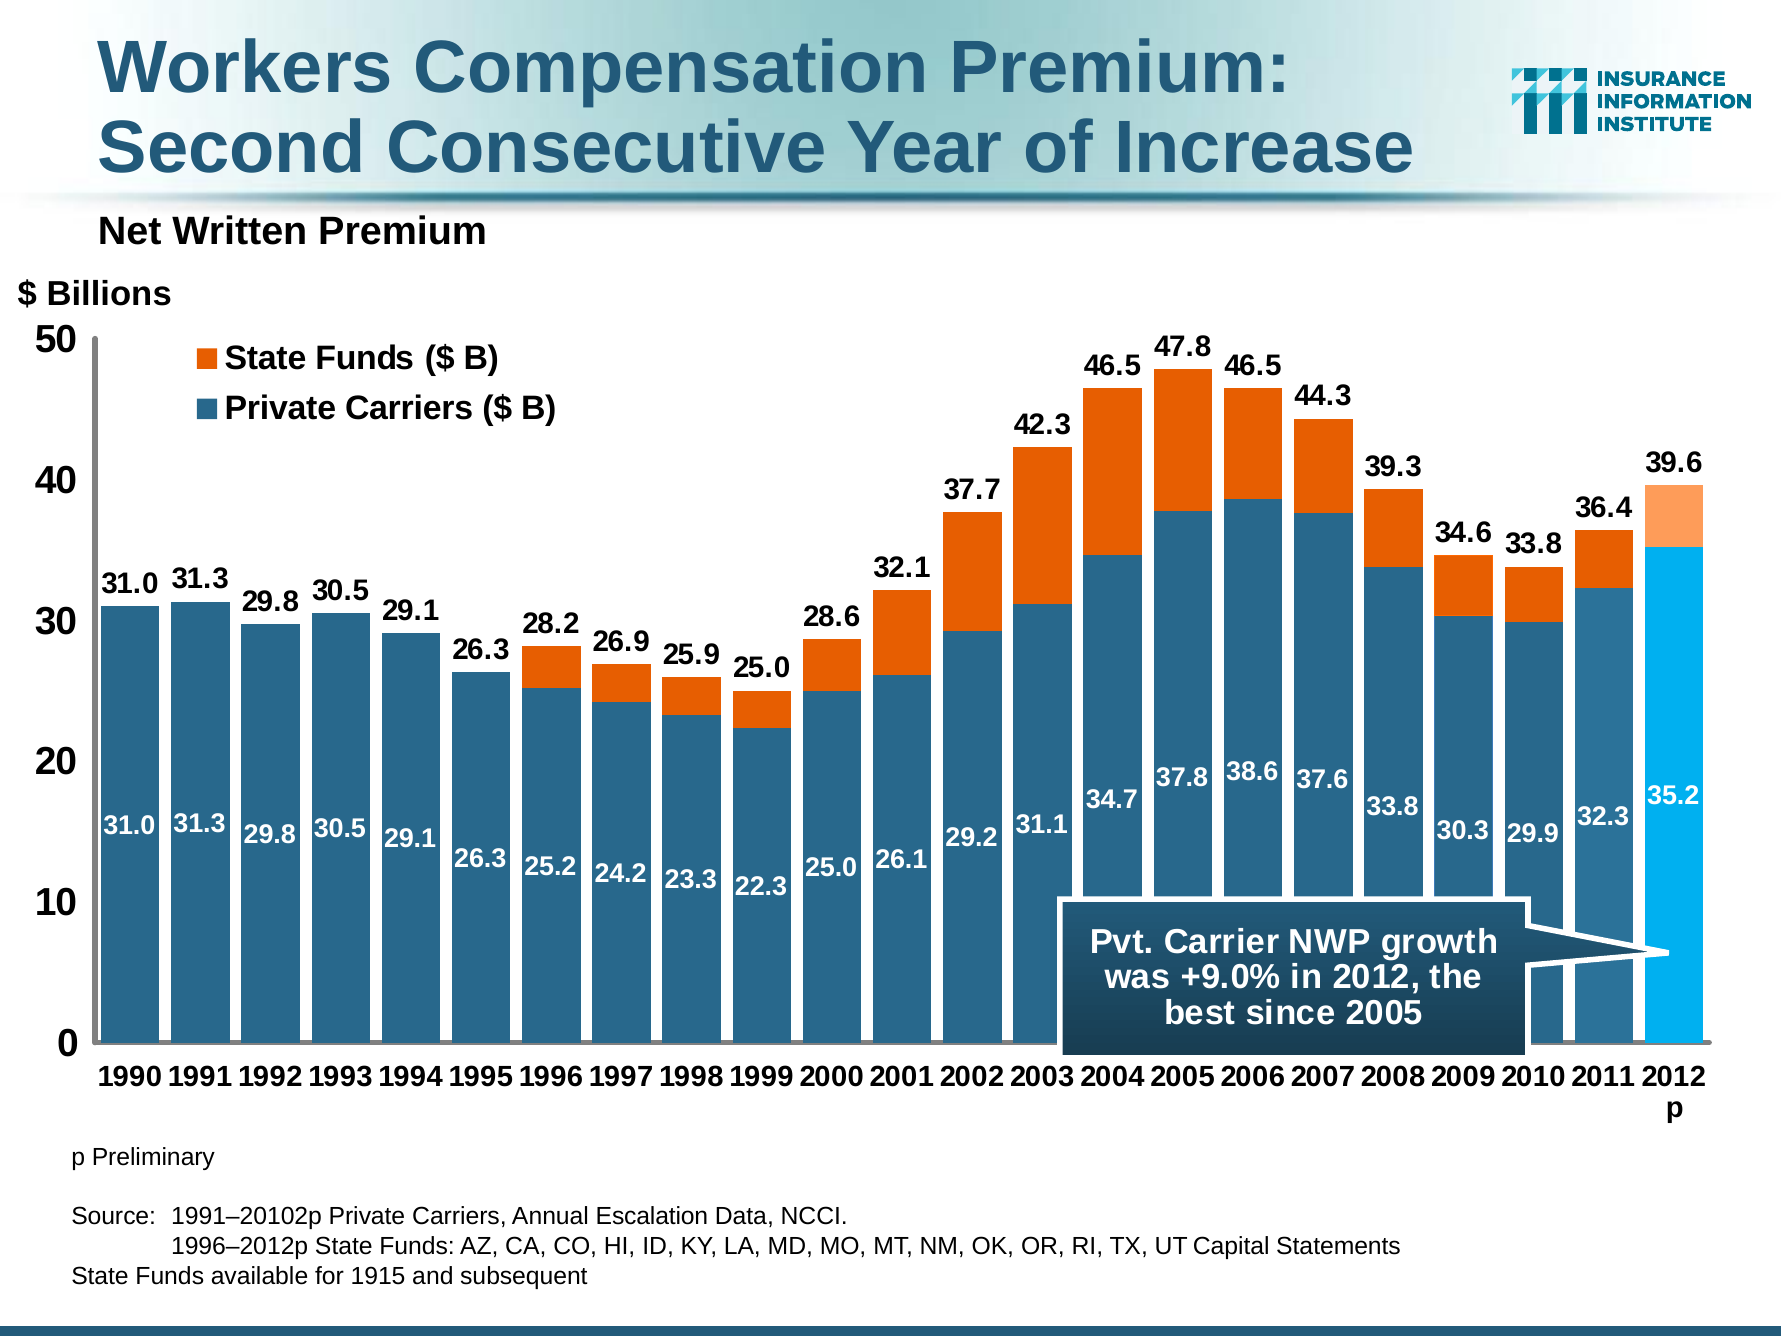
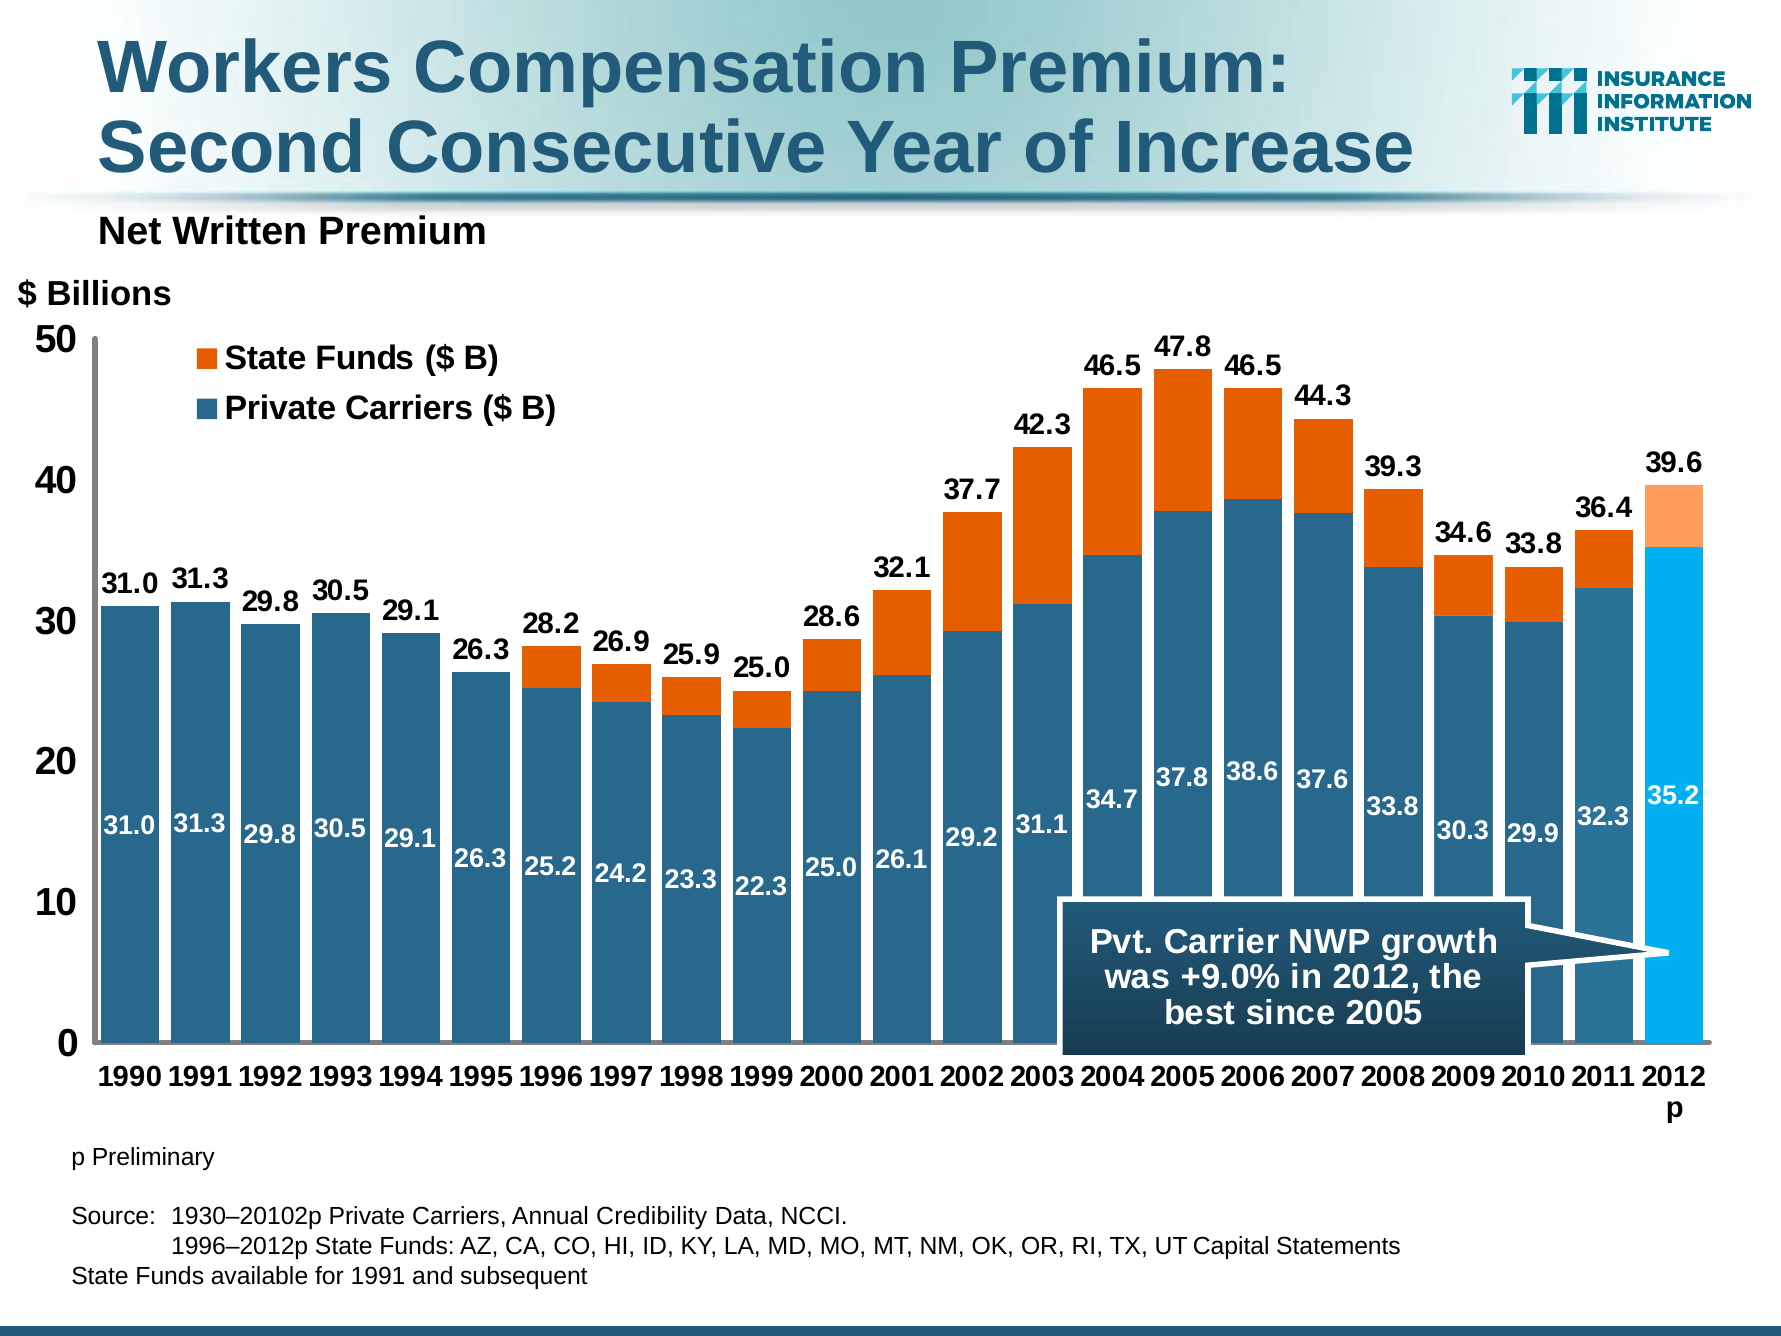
1991–20102p: 1991–20102p -> 1930–20102p (247, 1216)
Escalation: Escalation -> Credibility (652, 1216)
1915: 1915 -> 1991 (378, 1276)
